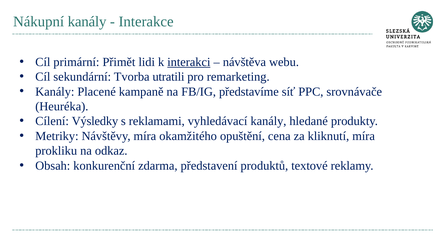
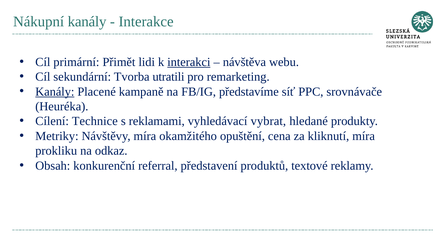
Kanály underline: none -> present (55, 92)
Výsledky: Výsledky -> Technice (95, 121)
vyhledávací kanály: kanály -> vybrat (268, 121)
zdarma: zdarma -> referral (158, 166)
